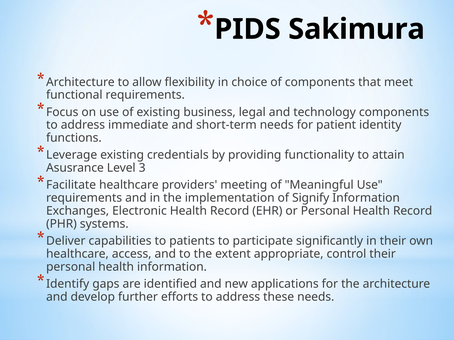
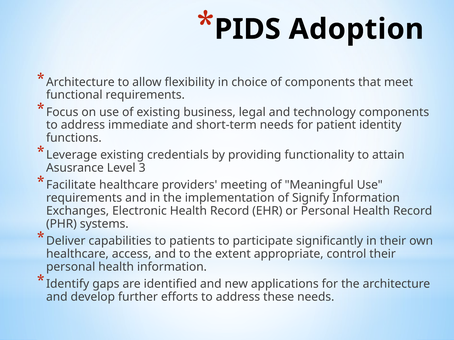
Sakimura: Sakimura -> Adoption (356, 29)
